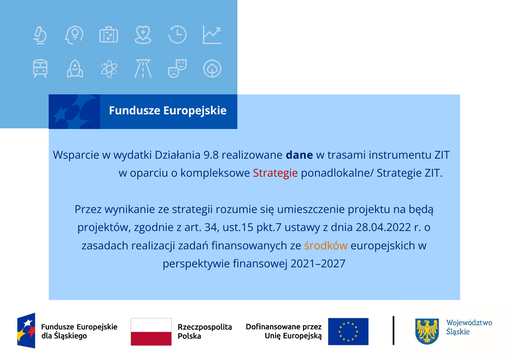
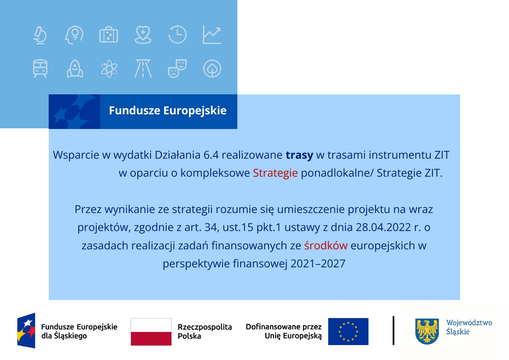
9.8: 9.8 -> 6.4 (211, 155)
dane: dane -> trasy (300, 155)
będą: będą -> wraz (421, 209)
pkt.7: pkt.7 -> pkt.1 (269, 228)
środków colour: orange -> red (326, 246)
